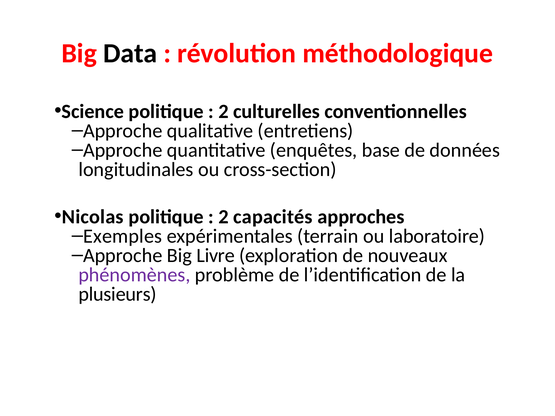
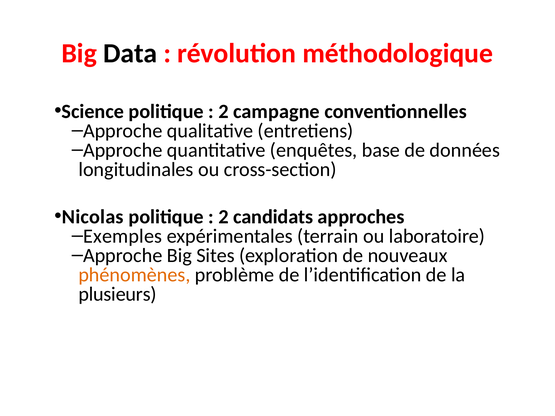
culturelles: culturelles -> campagne (276, 112)
capacités: capacités -> candidats (273, 217)
Livre: Livre -> Sites (216, 256)
phénomènes colour: purple -> orange (134, 275)
